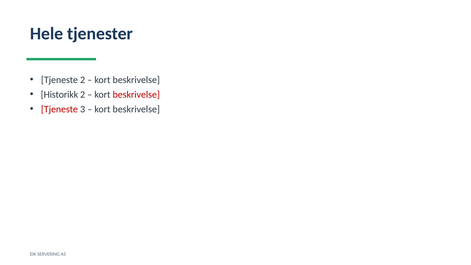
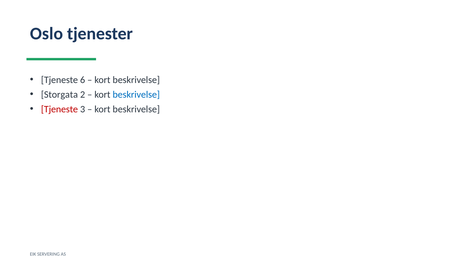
Hele: Hele -> Oslo (46, 34)
Tjeneste 2: 2 -> 6 (83, 80)
Historikk: Historikk -> Storgata (59, 95)
beskrivelse colour: red -> blue (136, 95)
